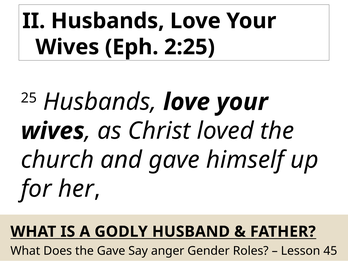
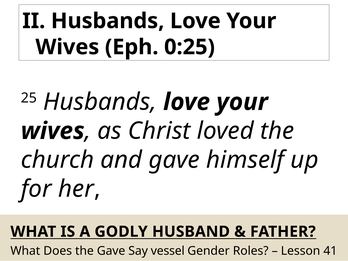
2:25: 2:25 -> 0:25 (190, 47)
anger: anger -> vessel (168, 251)
45: 45 -> 41 (330, 251)
